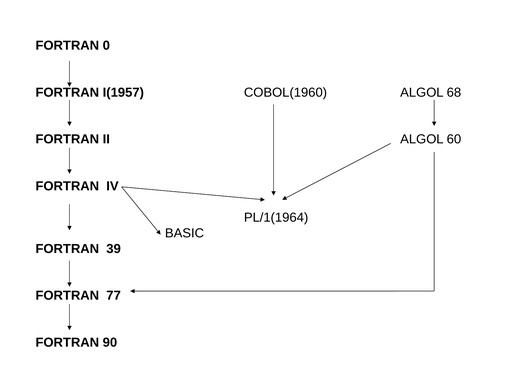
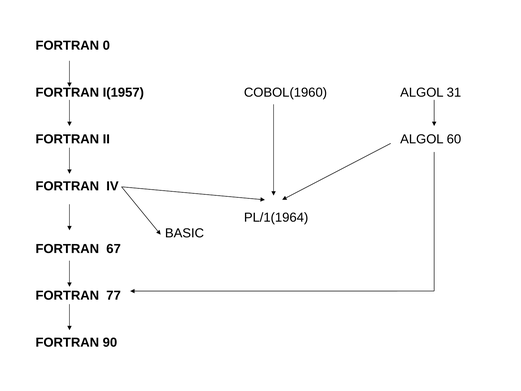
68: 68 -> 31 (454, 92)
39: 39 -> 67 (114, 249)
